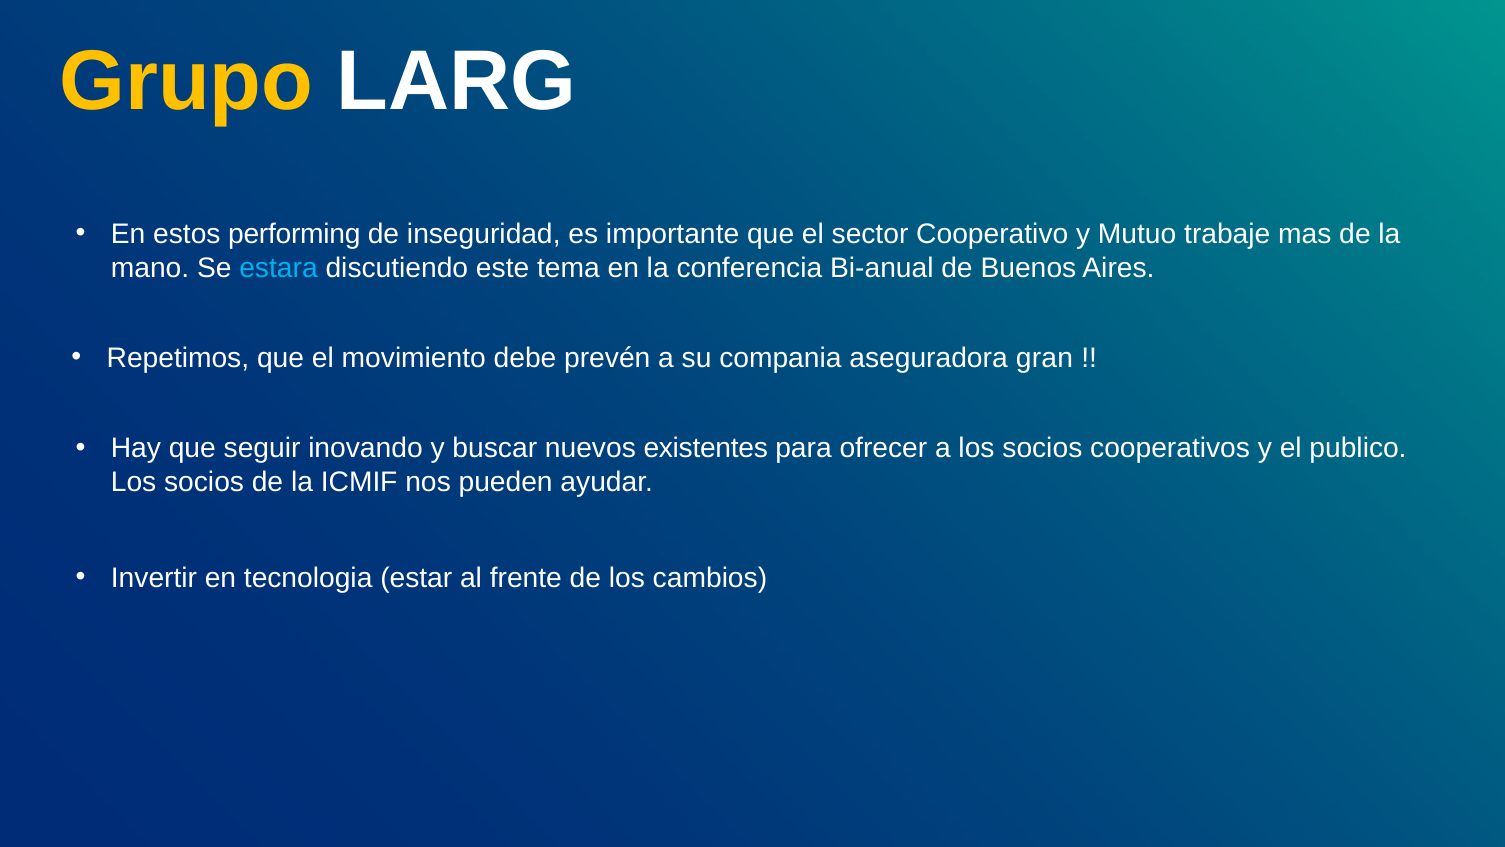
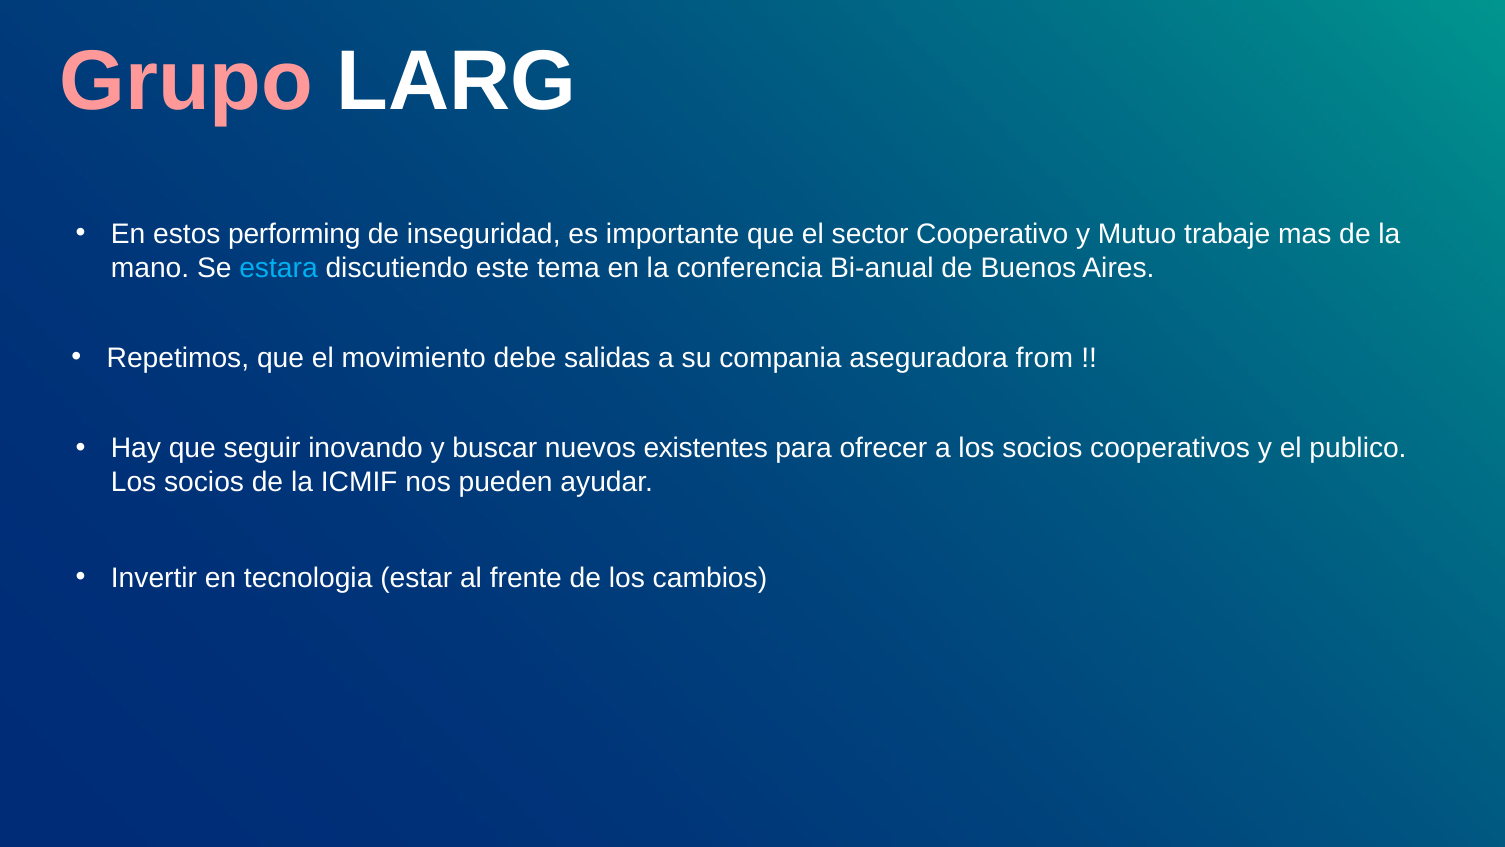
Grupo colour: yellow -> pink (186, 81)
prevén: prevén -> salidas (607, 358)
gran: gran -> from (1044, 358)
